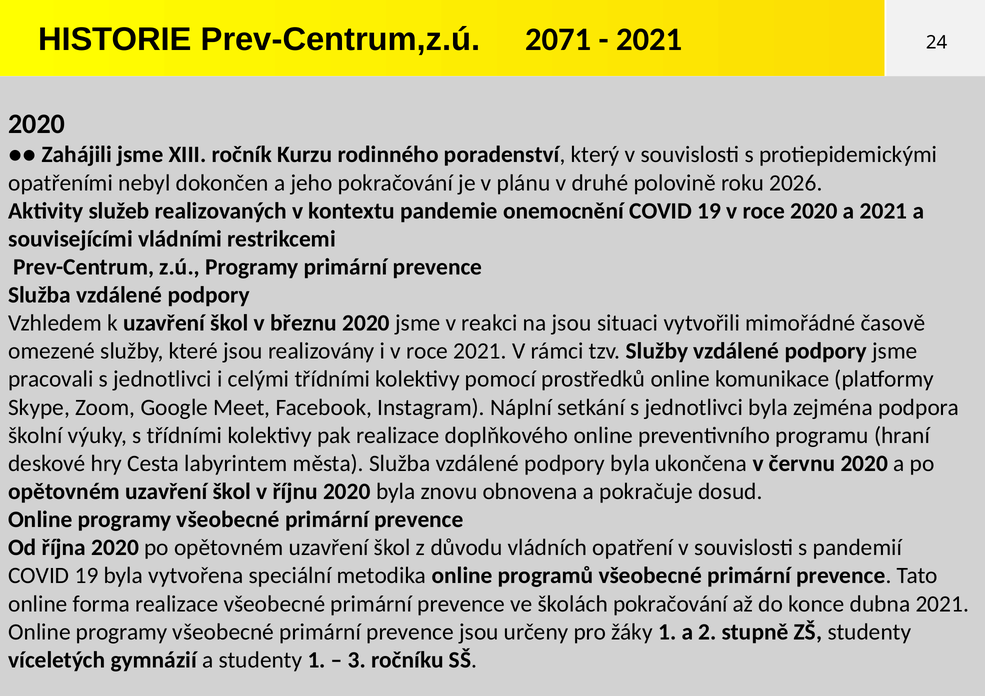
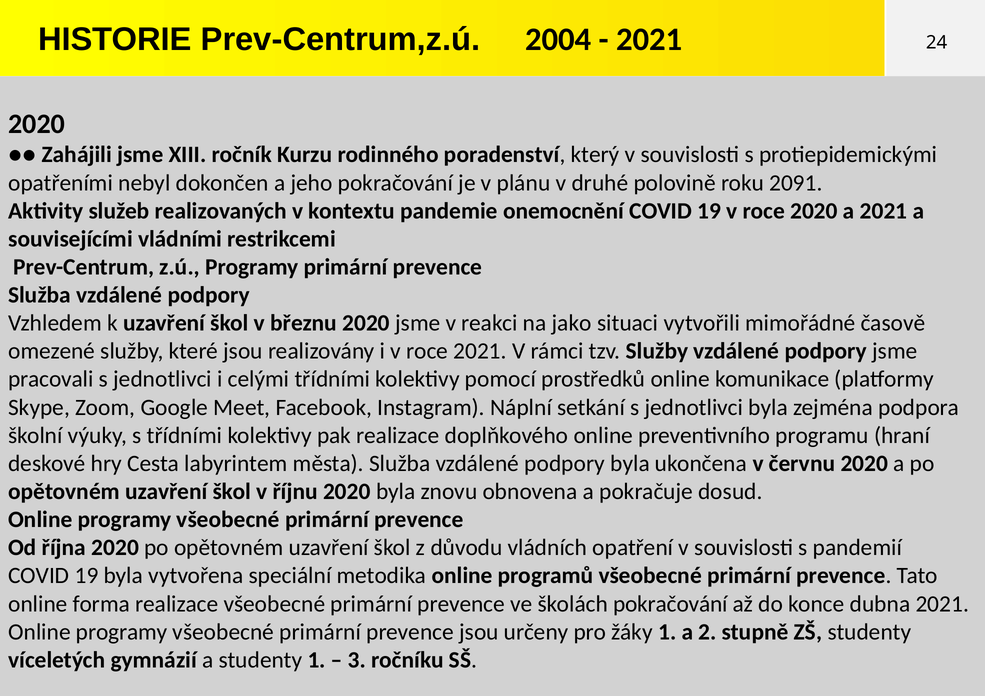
2071: 2071 -> 2004 (558, 39)
2026: 2026 -> 2091 (796, 183)
na jsou: jsou -> jako (572, 323)
